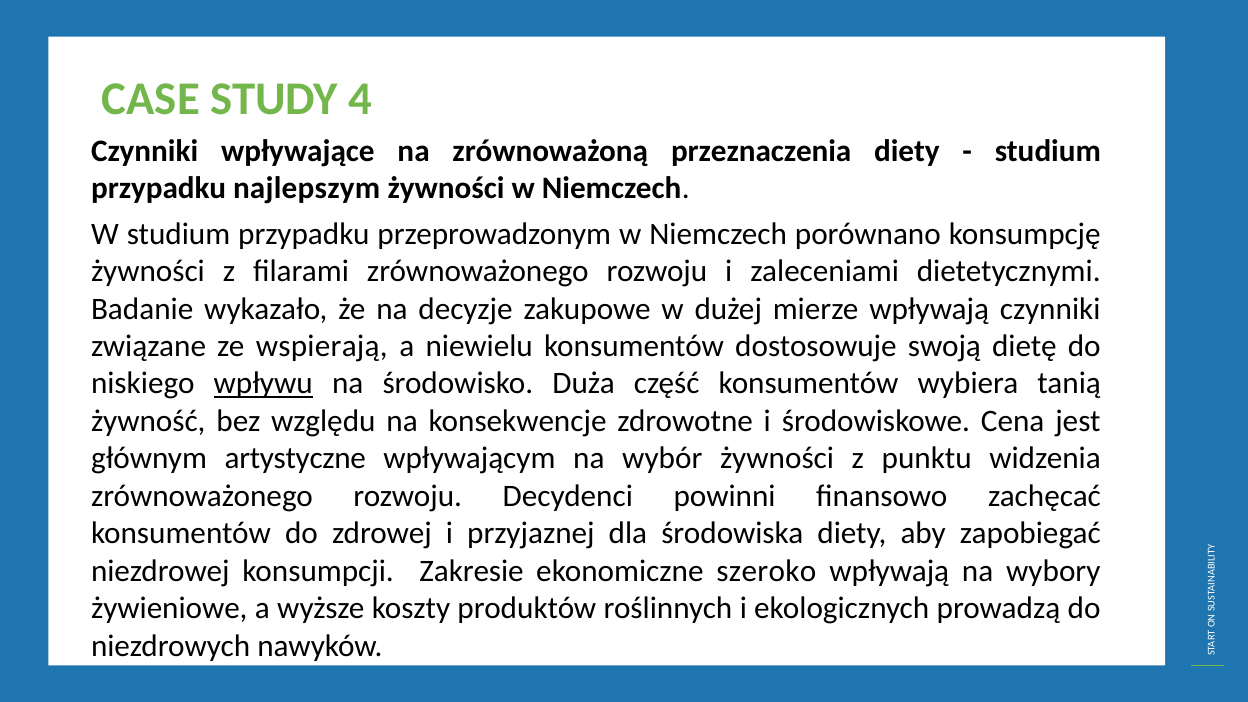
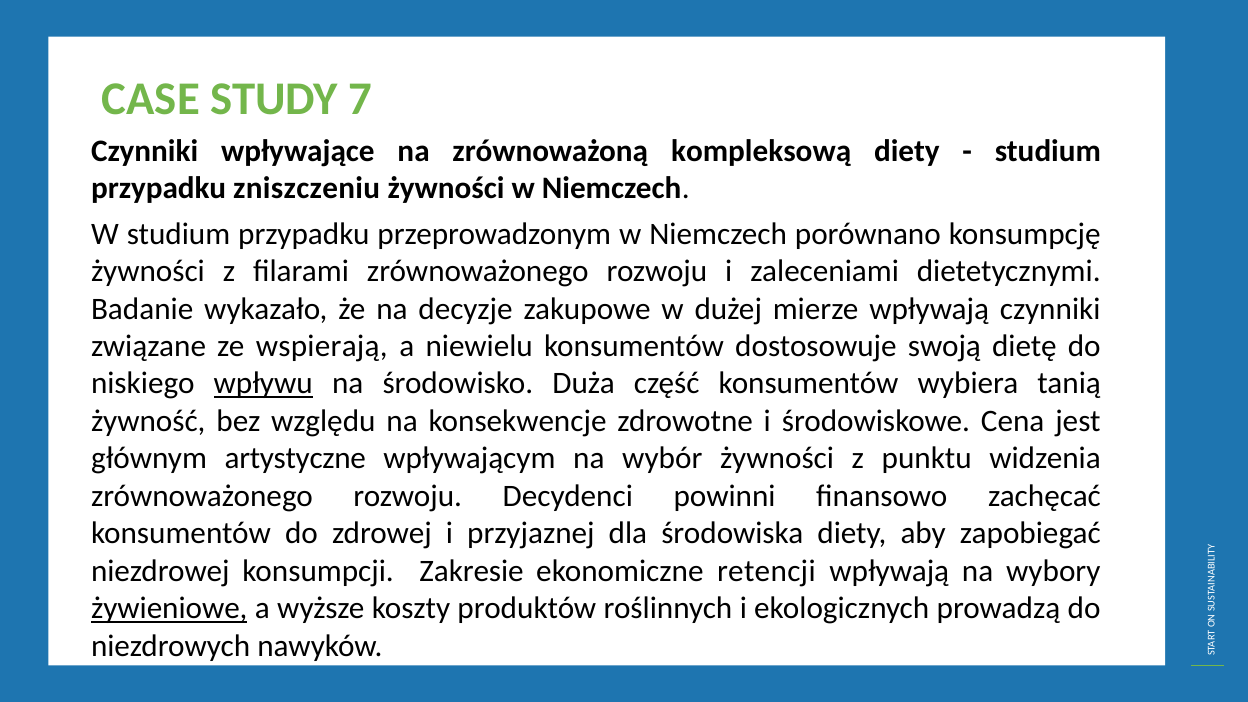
4: 4 -> 7 (361, 99)
przeznaczenia: przeznaczenia -> kompleksową (761, 151)
najlepszym: najlepszym -> zniszczeniu (307, 189)
szeroko: szeroko -> retencji (766, 571)
żywieniowe underline: none -> present (169, 608)
